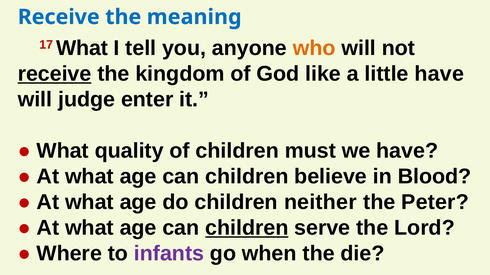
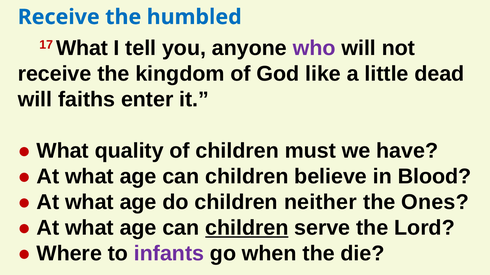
meaning: meaning -> humbled (194, 17)
who colour: orange -> purple (314, 48)
receive underline: present -> none (55, 74)
little have: have -> dead (439, 74)
judge: judge -> faiths (87, 100)
Peter: Peter -> Ones (435, 203)
